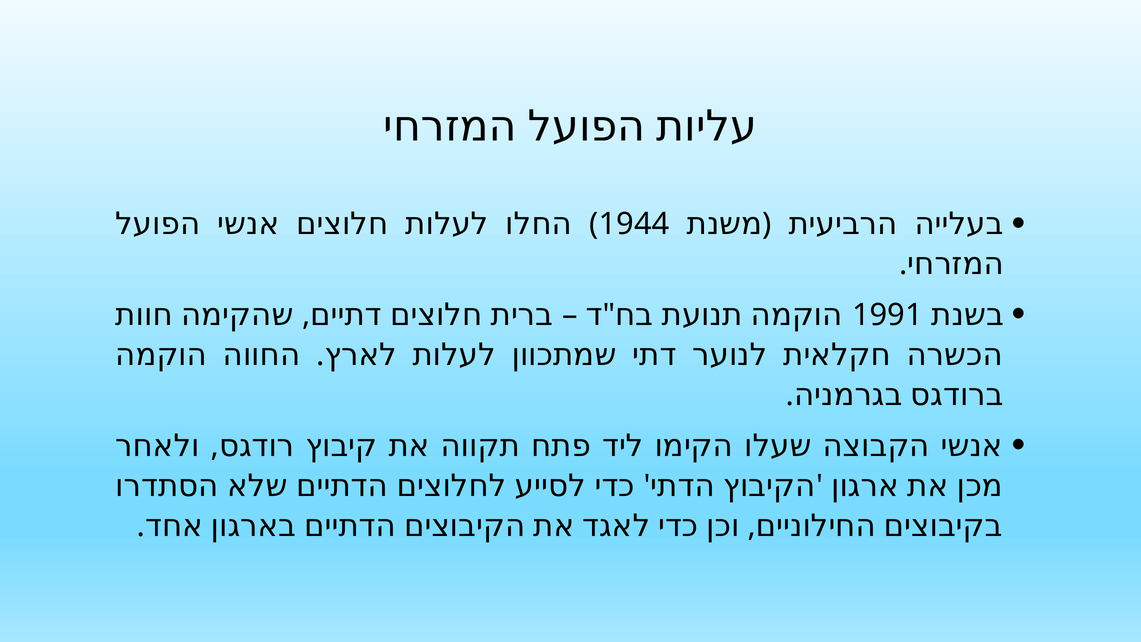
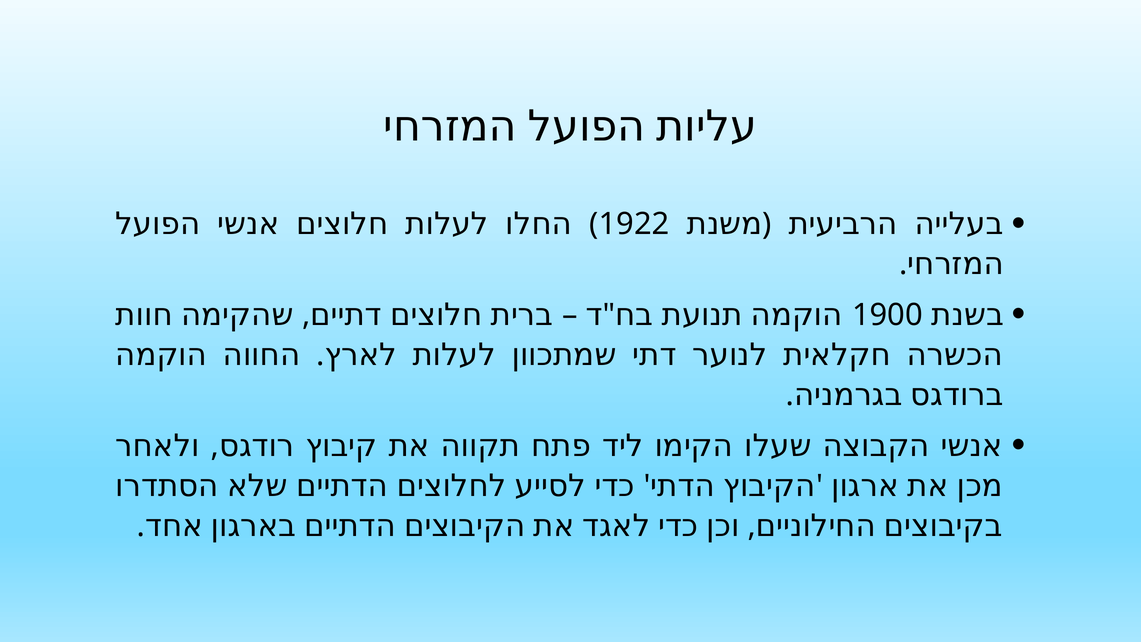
1944: 1944 -> 1922 (634, 224)
1991: 1991 -> 1900 (887, 315)
